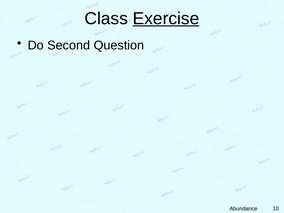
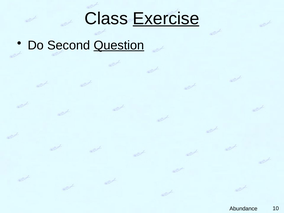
Question underline: none -> present (119, 45)
